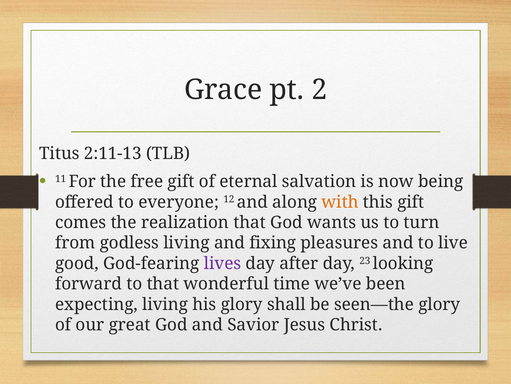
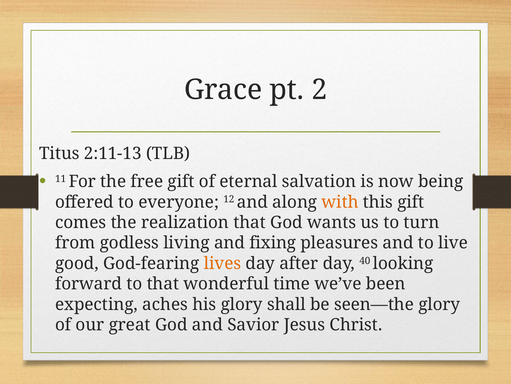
lives colour: purple -> orange (222, 263)
23: 23 -> 40 (365, 260)
expecting living: living -> aches (165, 304)
